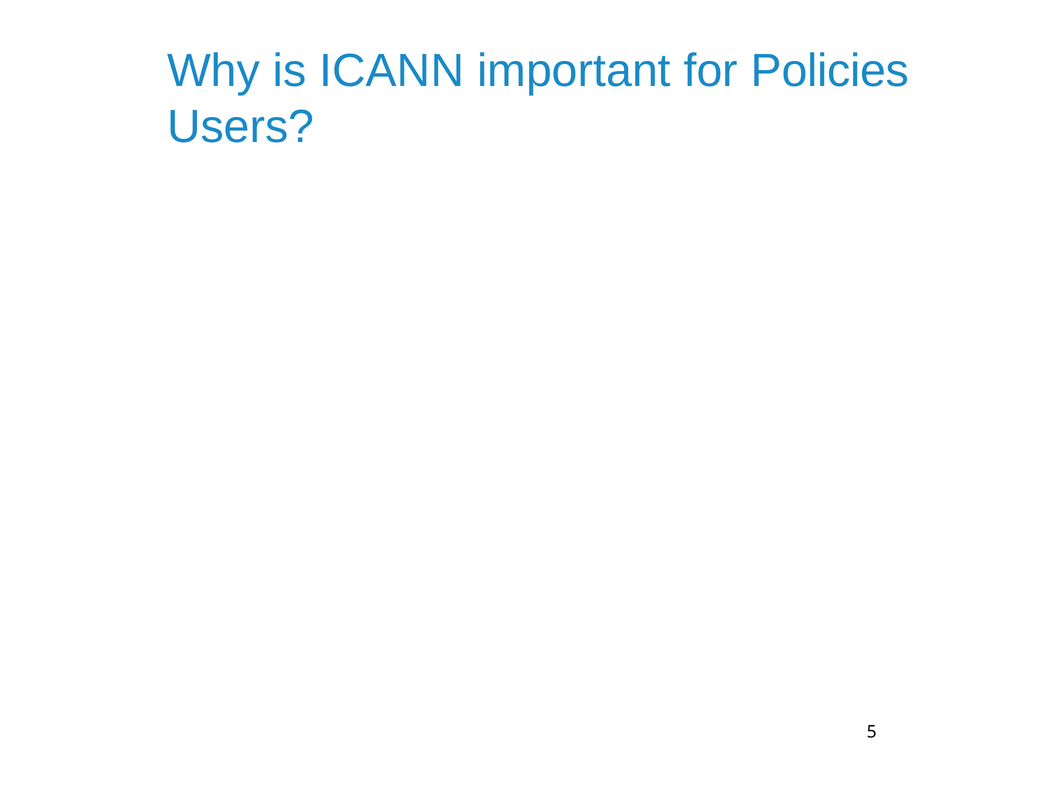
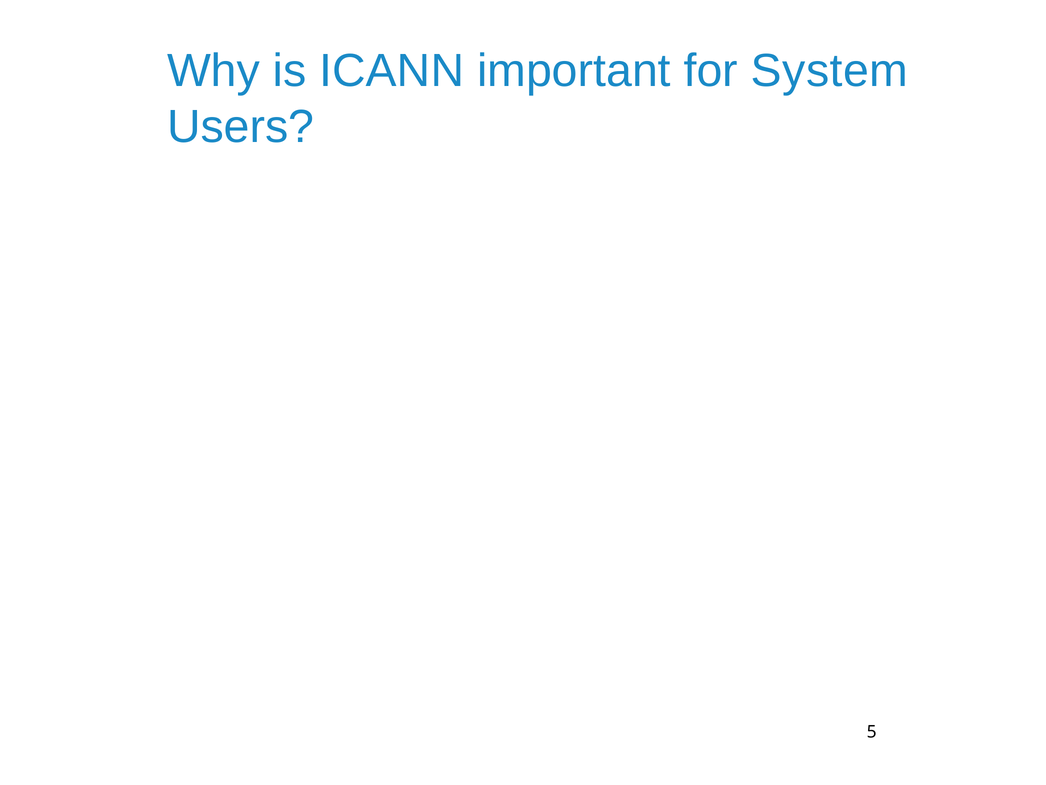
for Policies: Policies -> System (830, 71)
